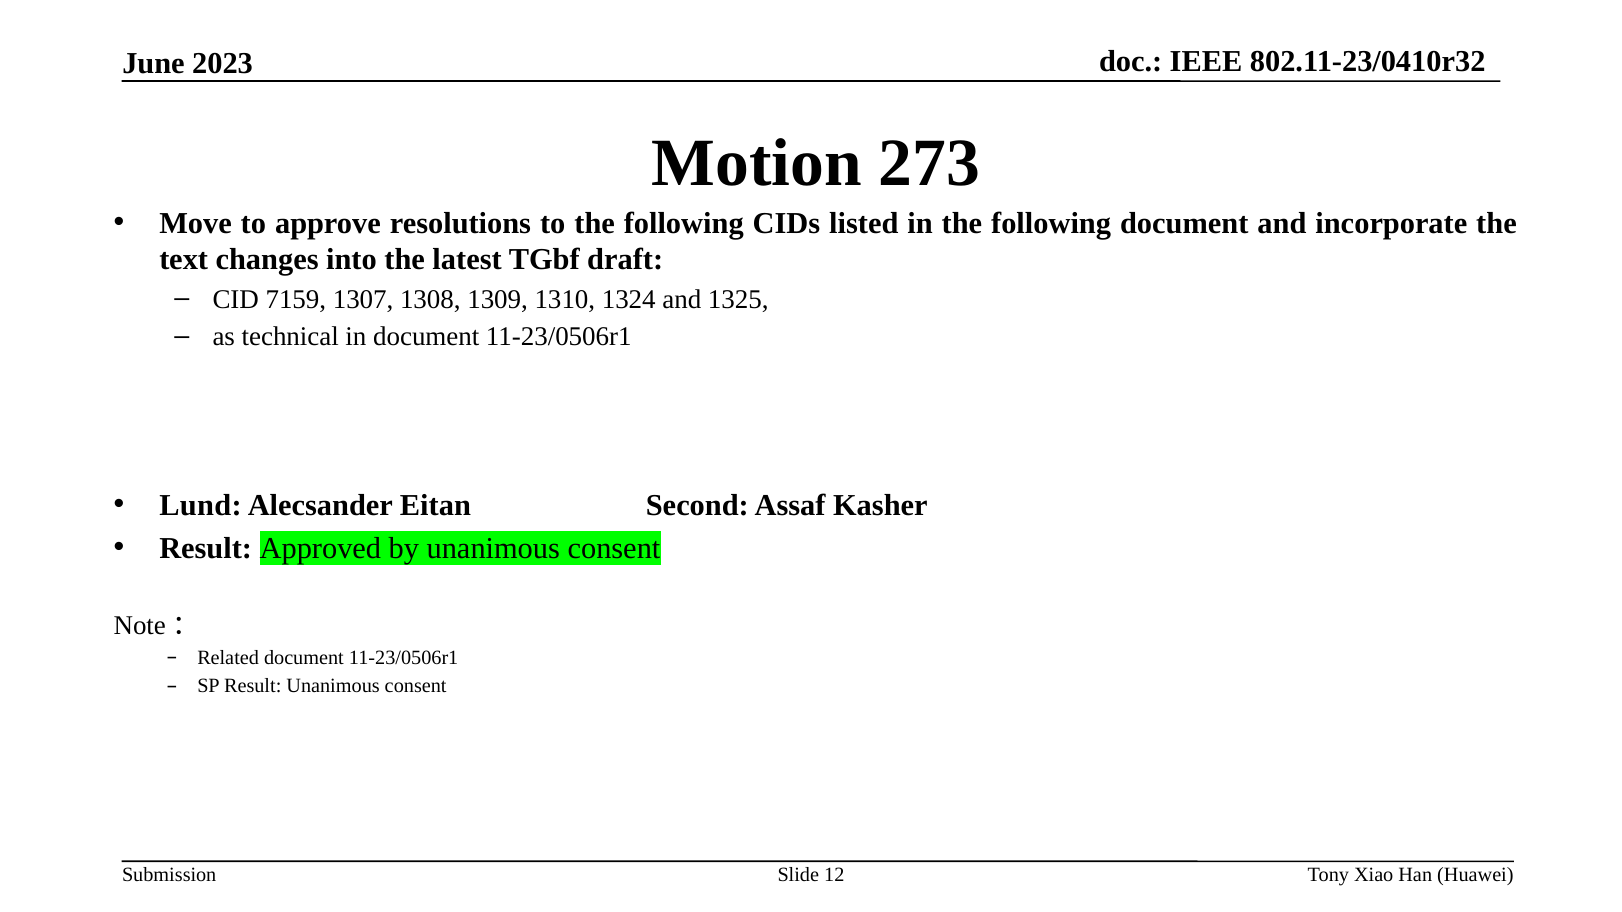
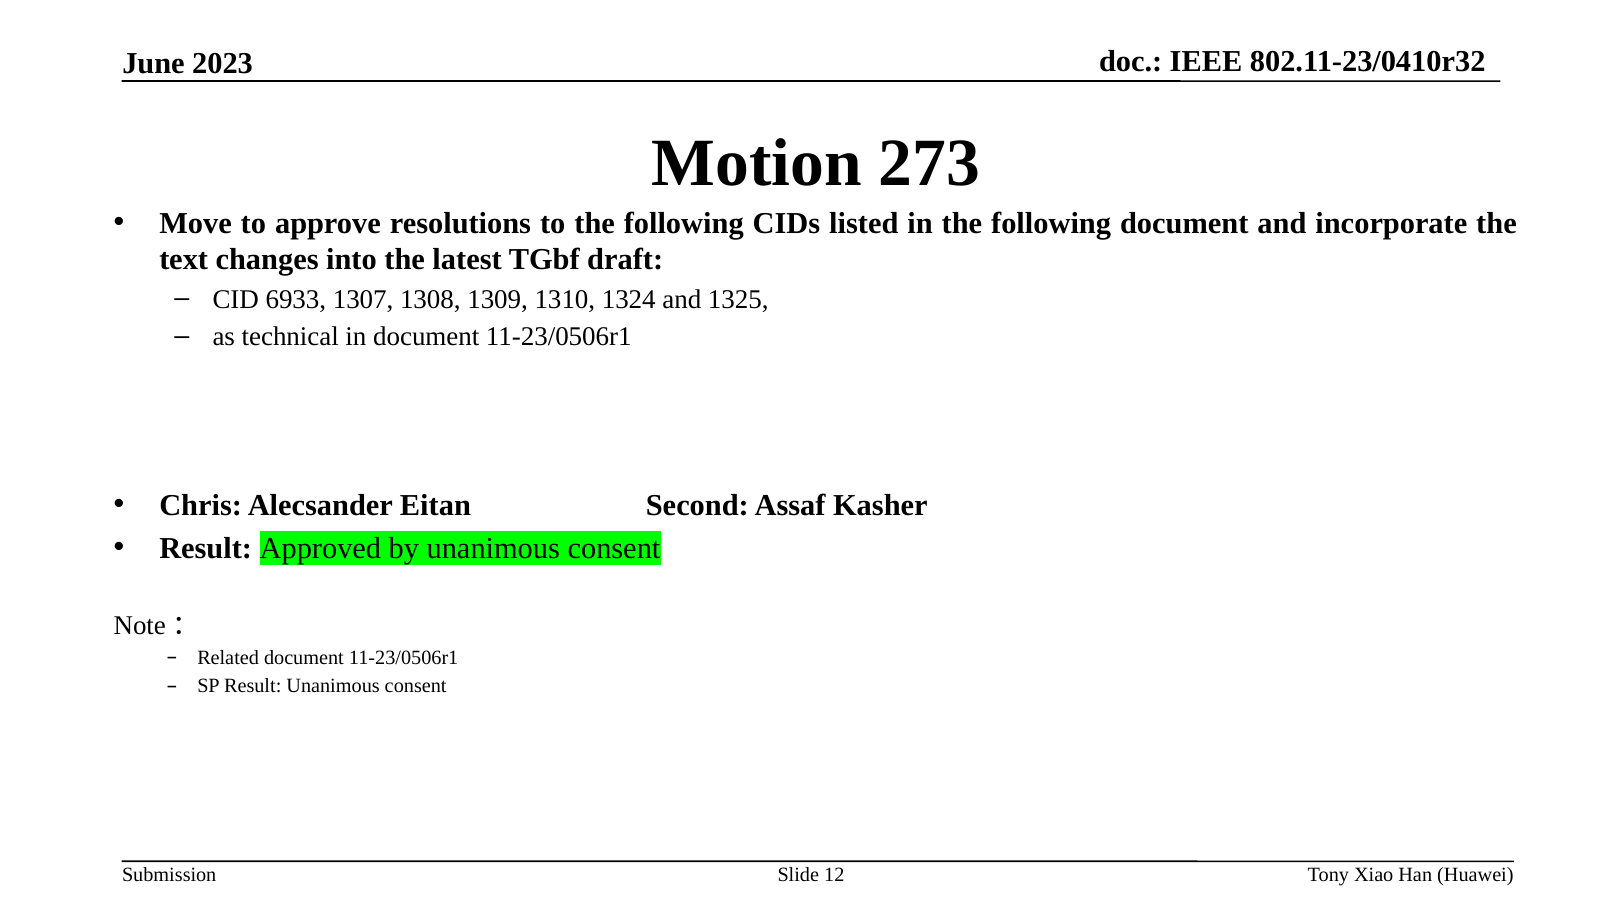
7159: 7159 -> 6933 (296, 299)
Lund: Lund -> Chris (201, 506)
